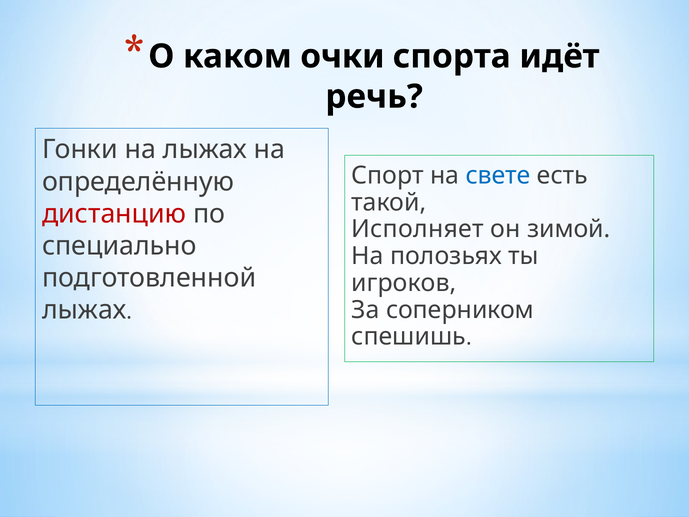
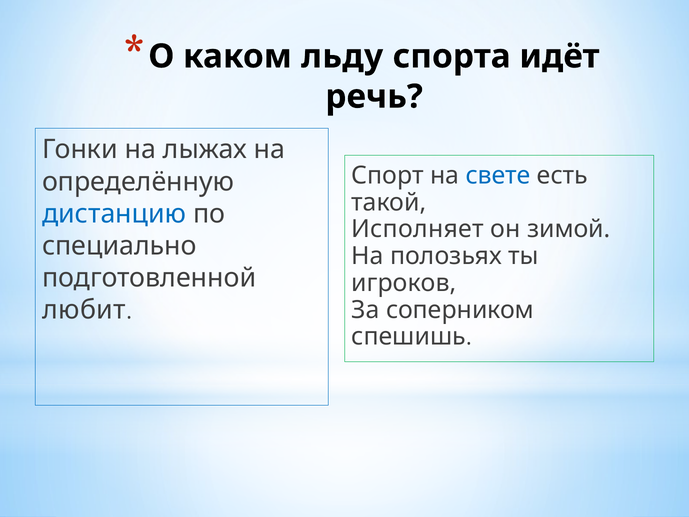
очки: очки -> льду (342, 56)
дистанцию colour: red -> blue (114, 214)
лыжах: лыжах -> любит (84, 310)
